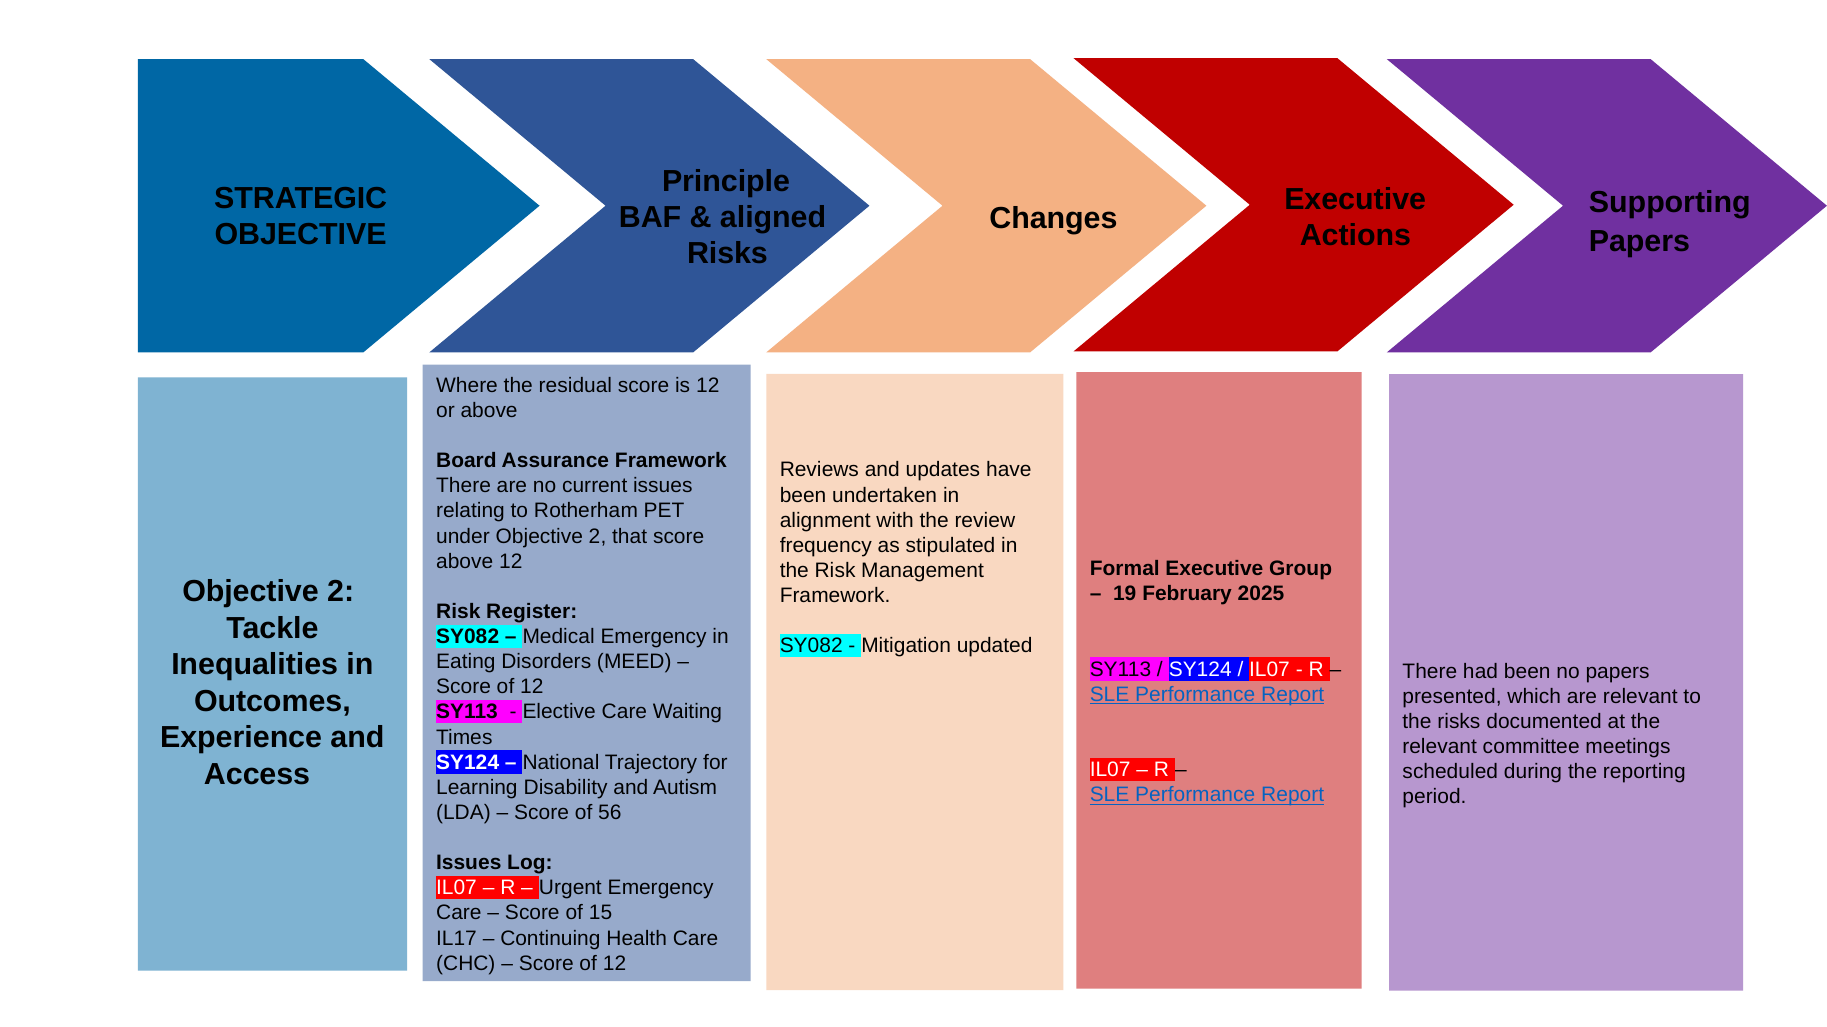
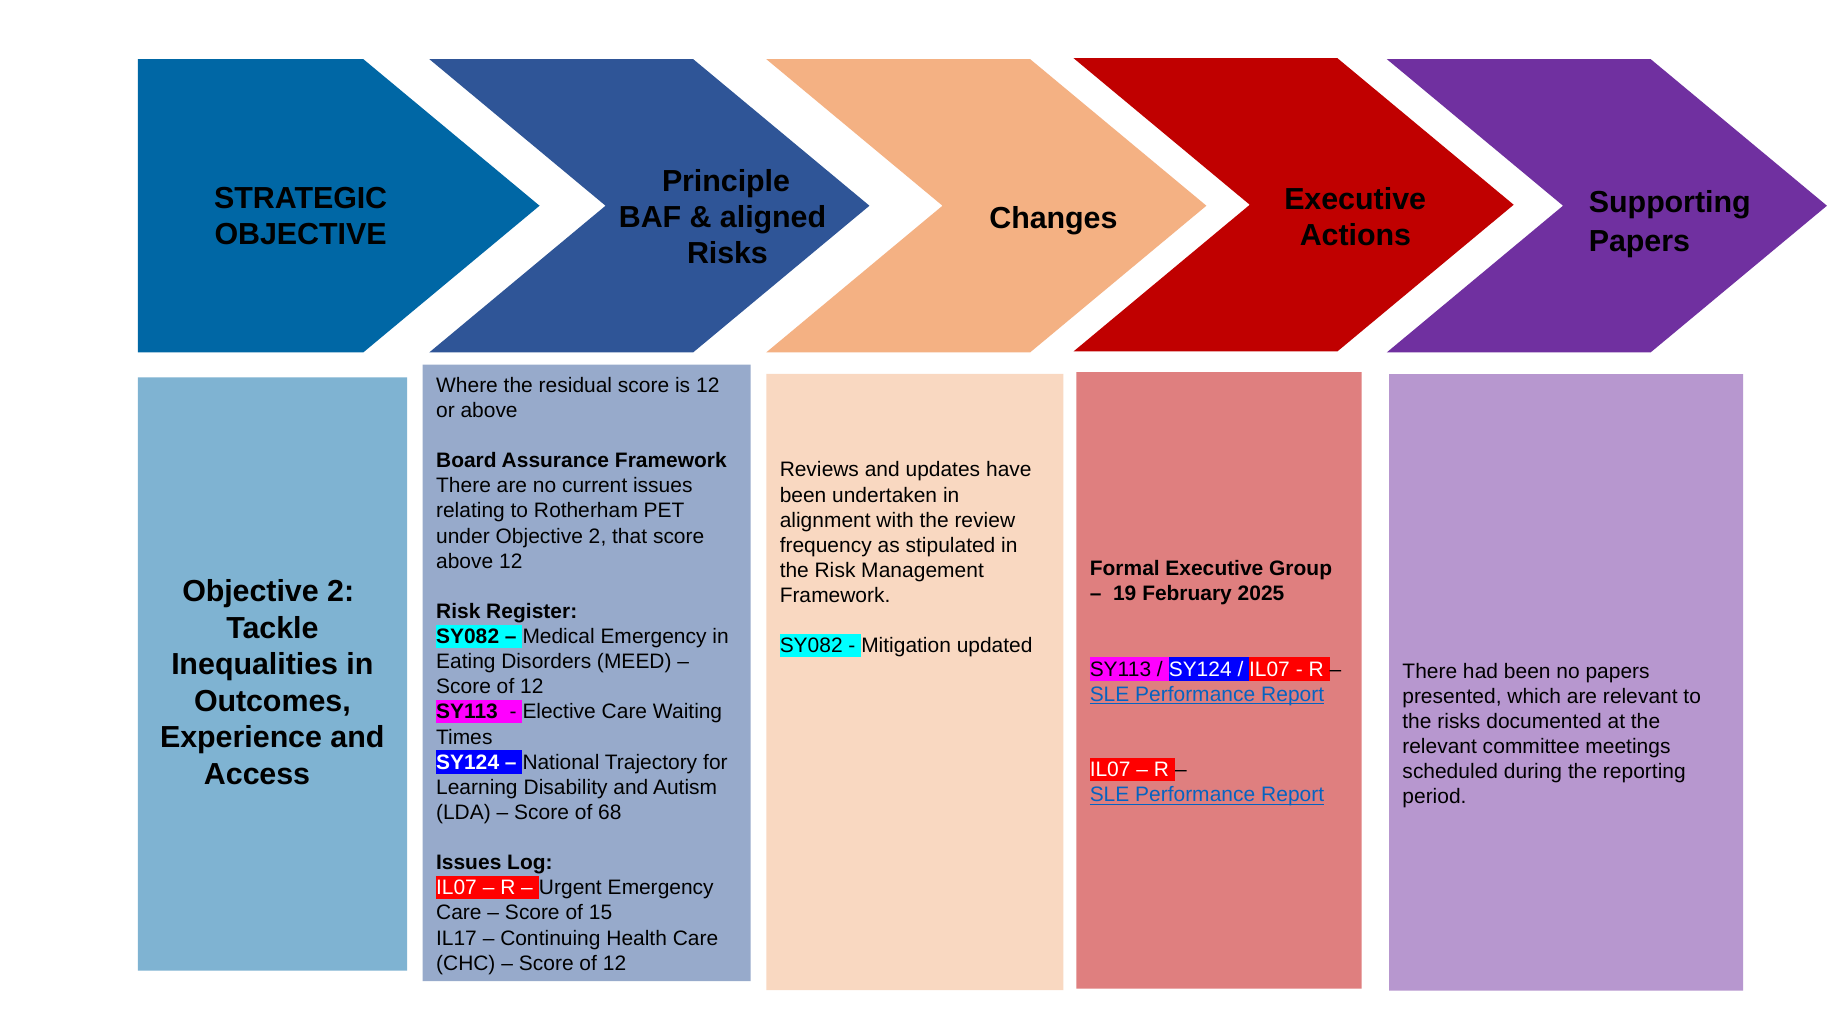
56: 56 -> 68 (610, 813)
